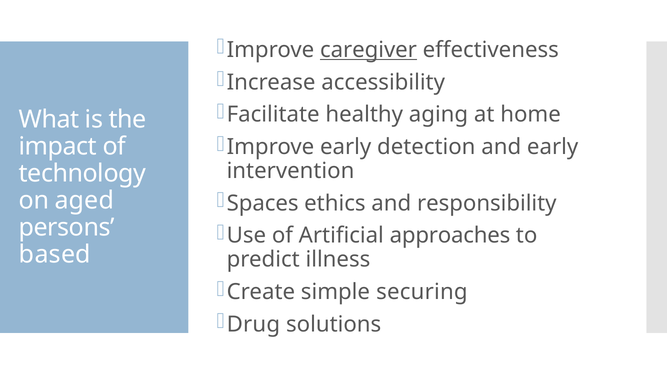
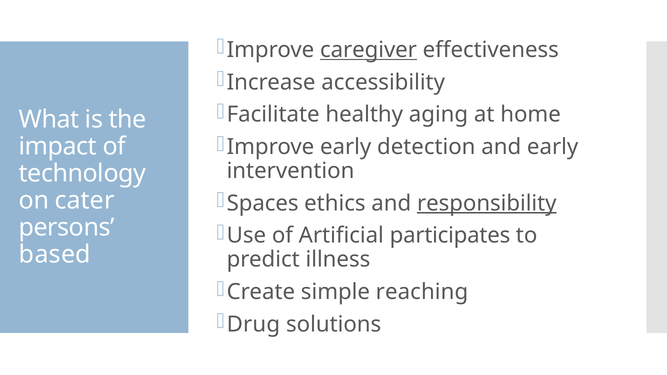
responsibility underline: none -> present (487, 203)
aged: aged -> cater (85, 201)
approaches: approaches -> participates (450, 236)
securing: securing -> reaching (422, 292)
